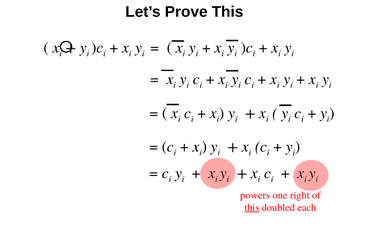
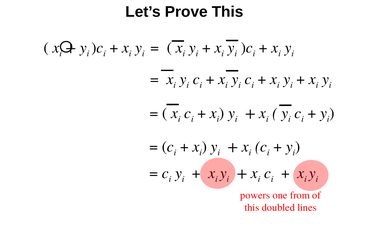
right: right -> from (300, 196)
this underline: present -> none (252, 208)
each: each -> lines (307, 208)
